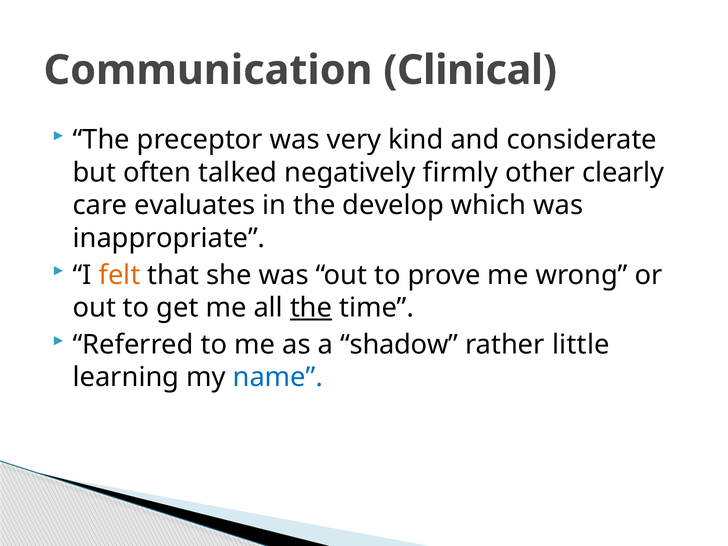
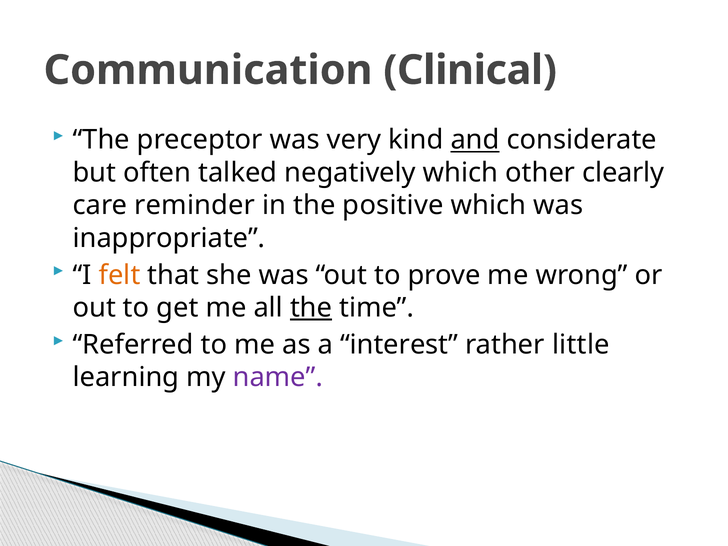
and underline: none -> present (475, 140)
negatively firmly: firmly -> which (461, 173)
evaluates: evaluates -> reminder (195, 205)
develop: develop -> positive (393, 205)
shadow: shadow -> interest (399, 345)
name colour: blue -> purple (278, 377)
